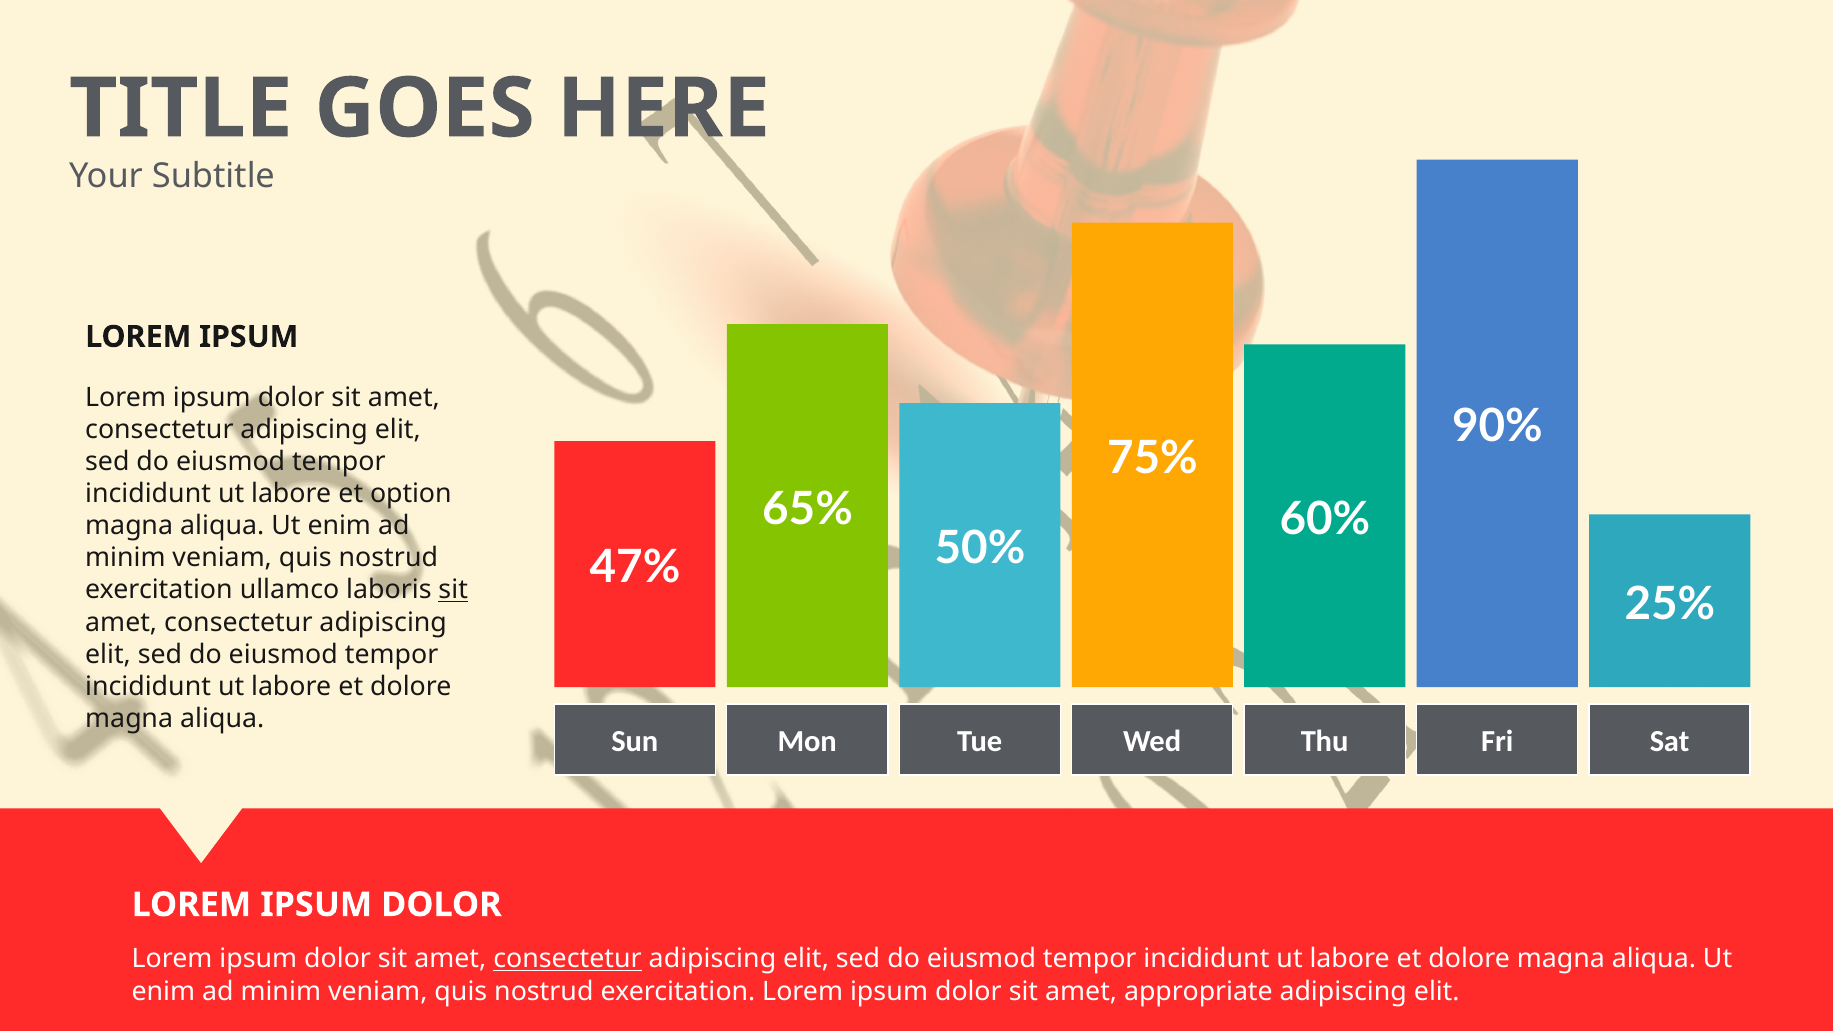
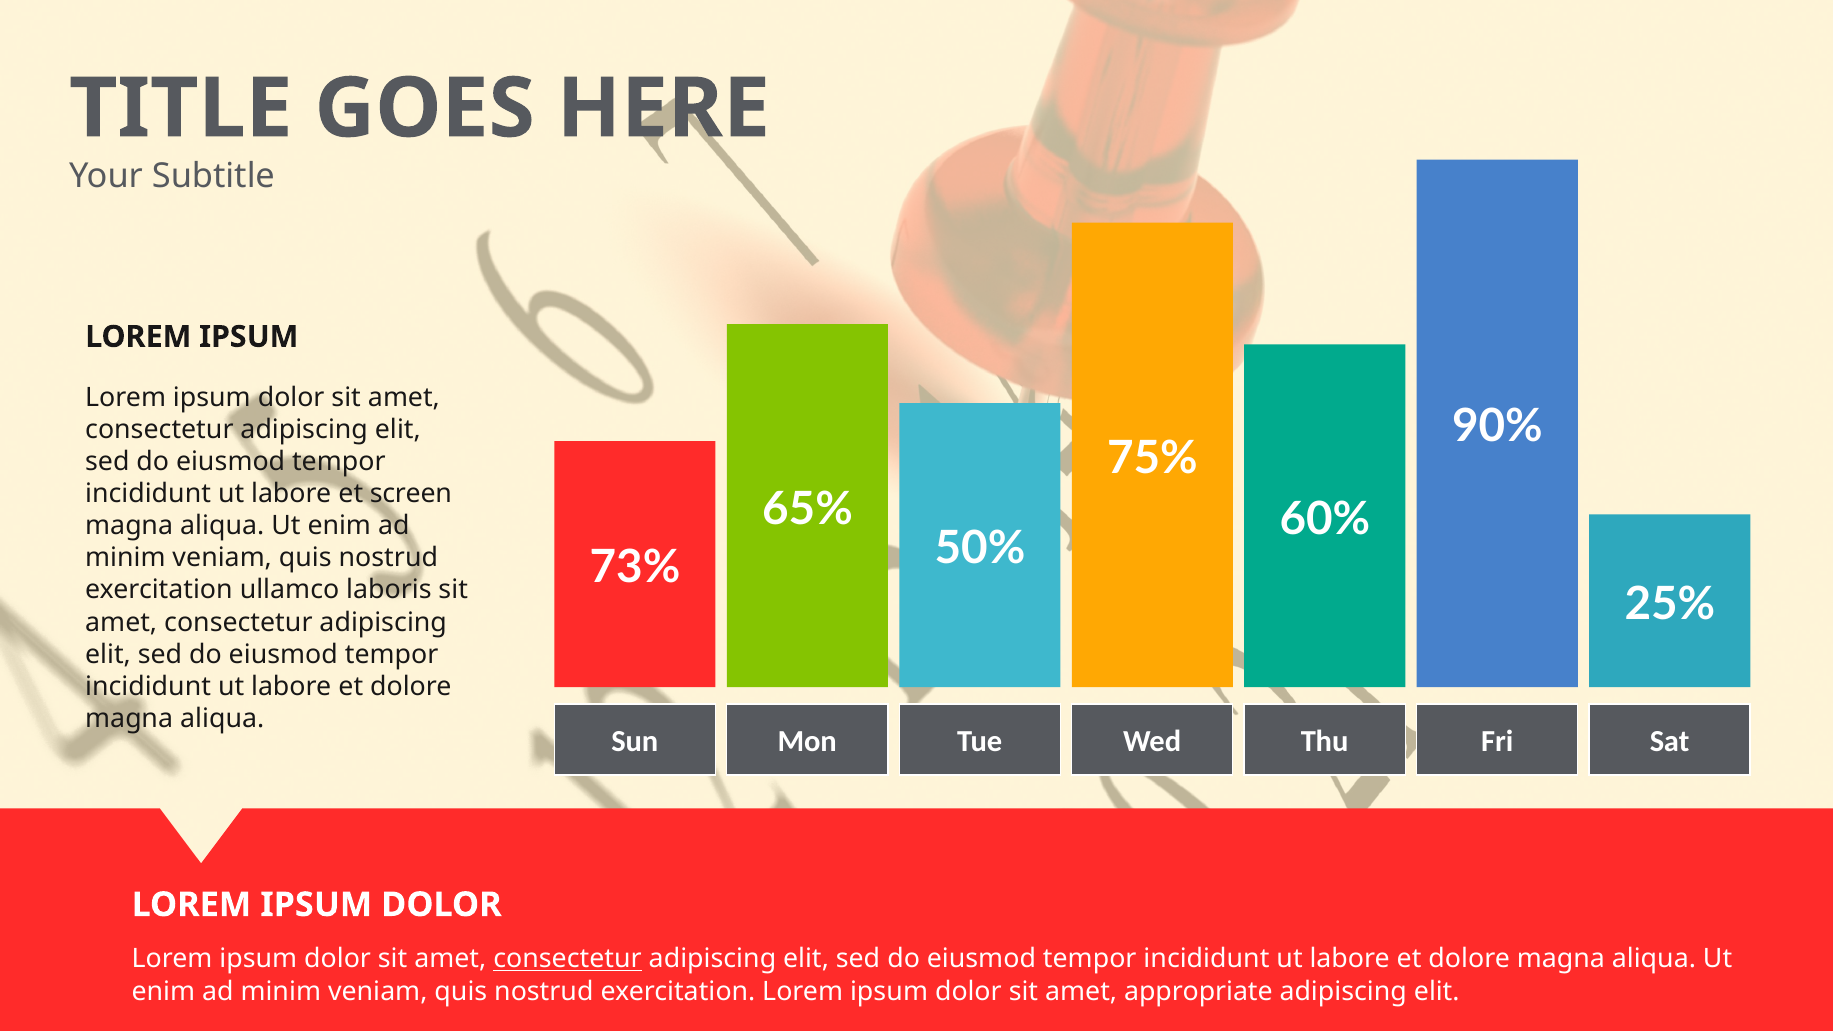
option: option -> screen (411, 494)
47%: 47% -> 73% (635, 567)
sit underline: present -> none (453, 590)
